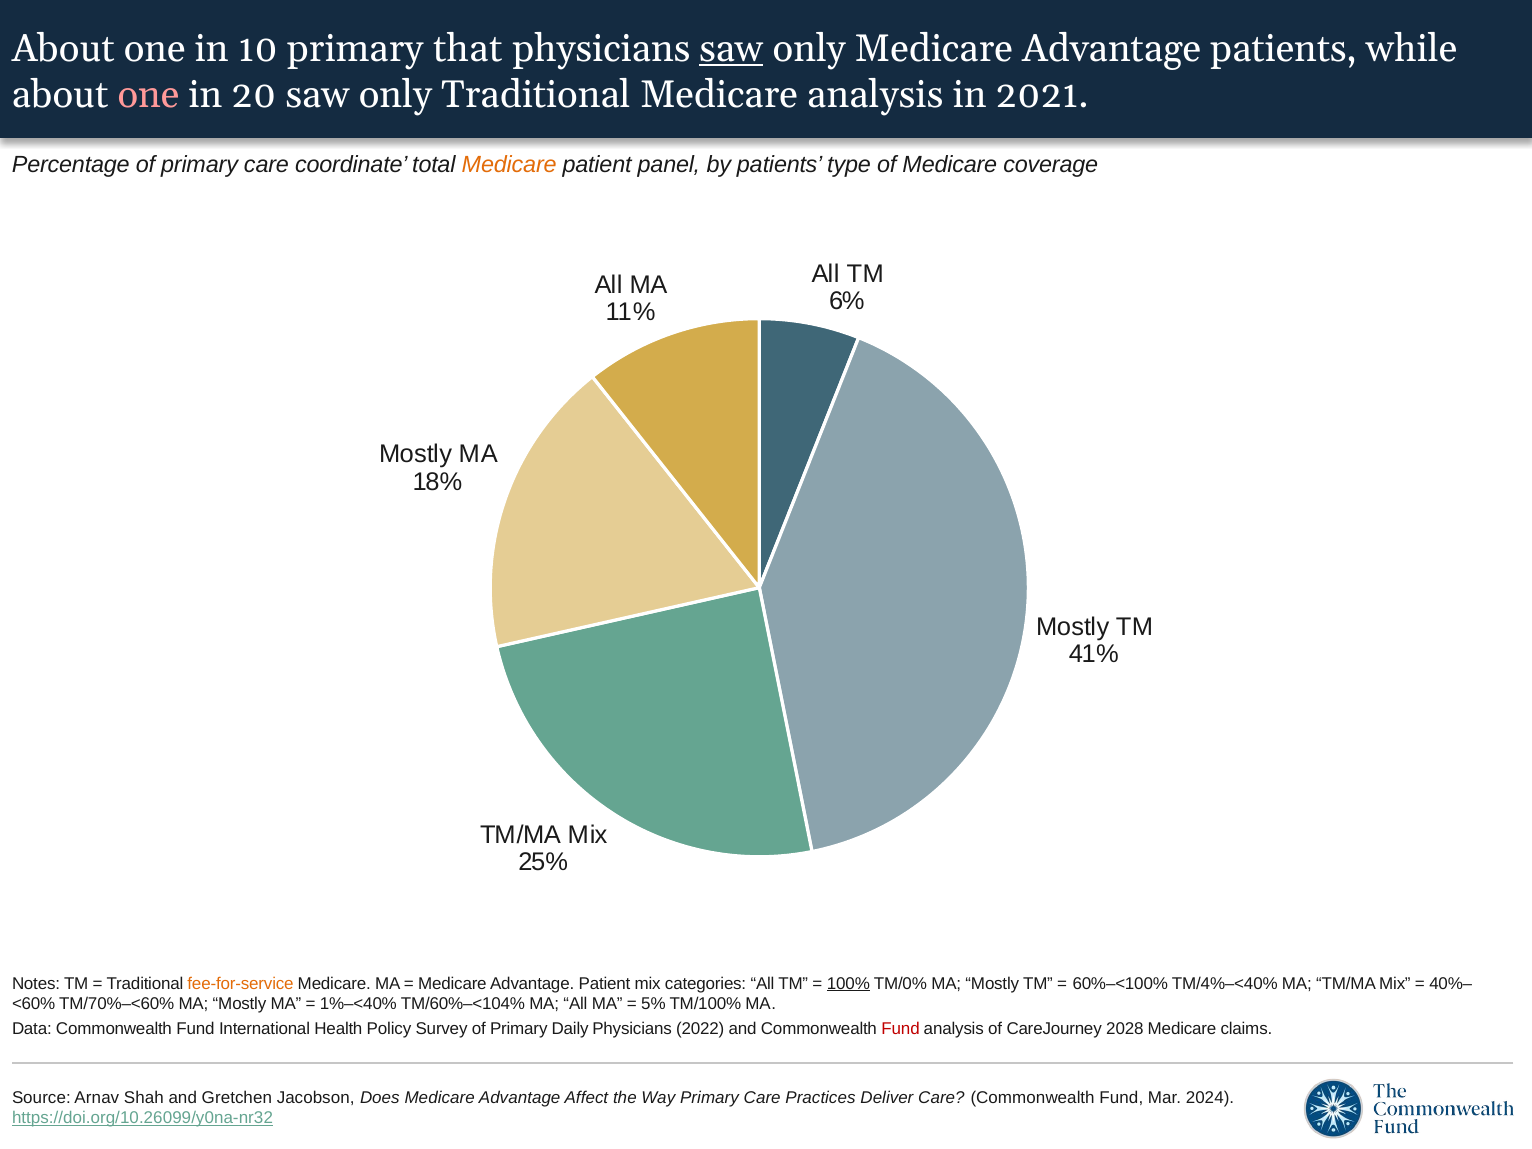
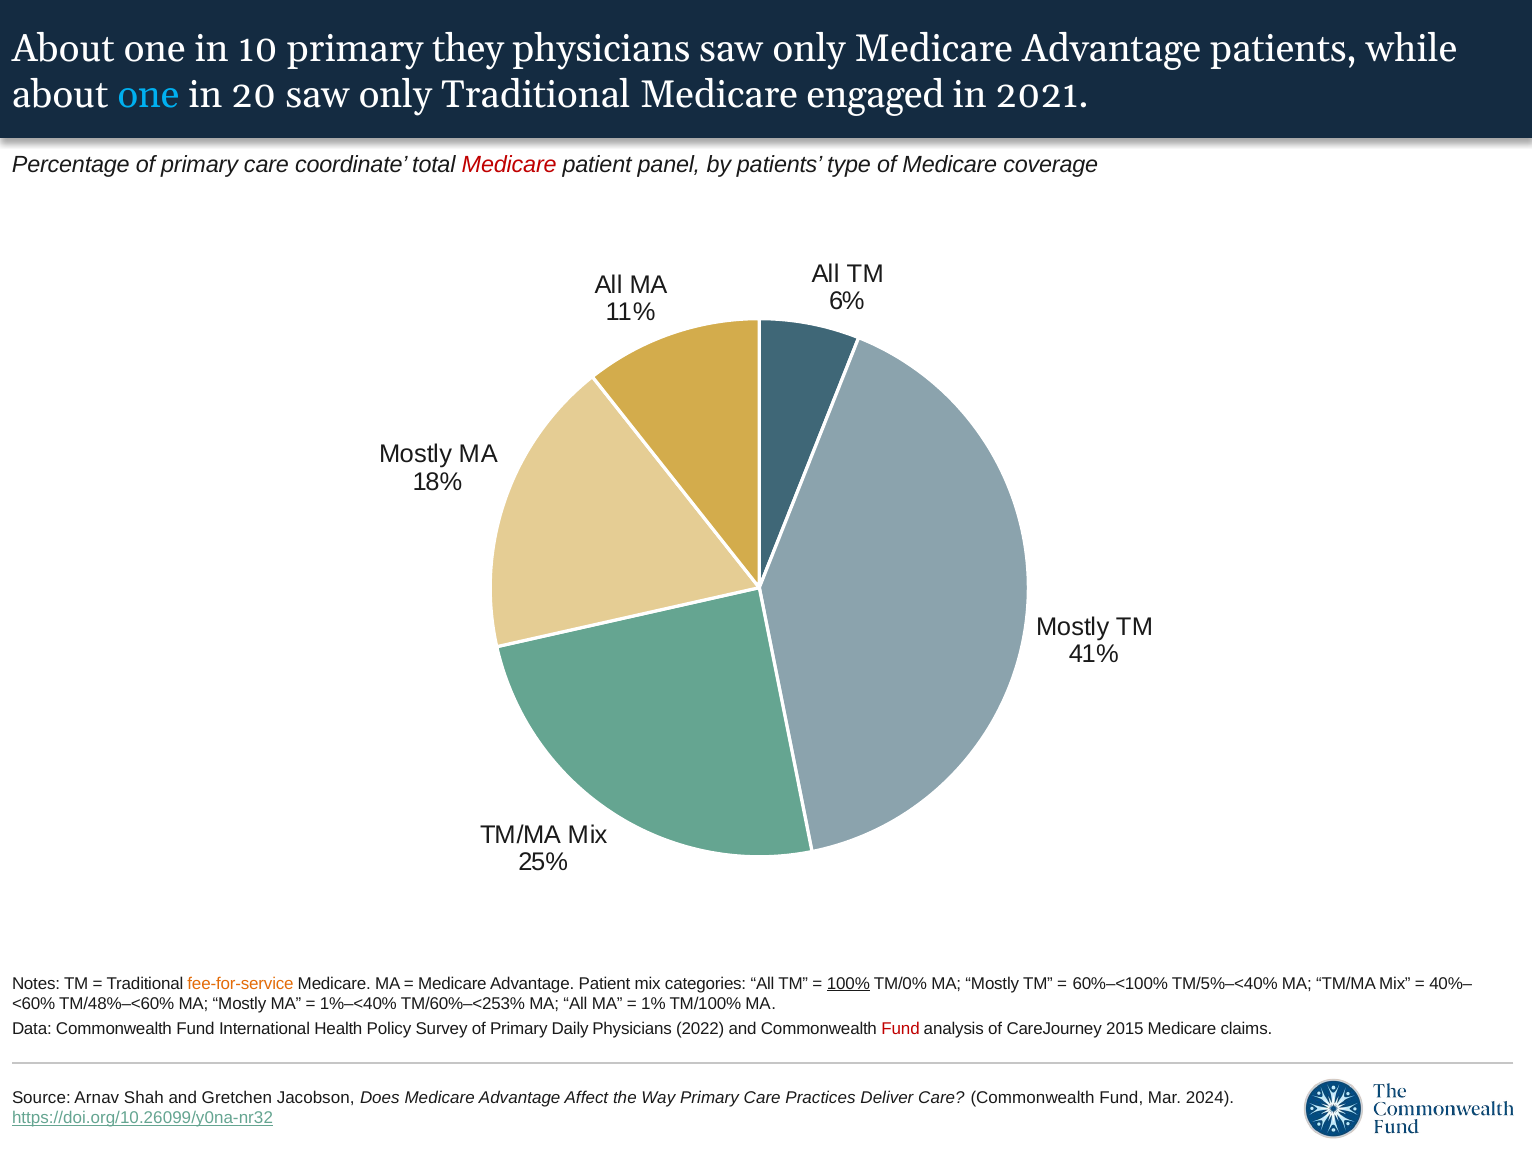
that: that -> they (468, 49)
saw underline: present -> none (731, 49)
one colour: pink -> light blue (148, 95)
Medicare analysis: analysis -> engaged (875, 95)
Medicare colour: orange -> red (509, 165)
TM/4%–<40%: TM/4%–<40% -> TM/5%–<40% (1225, 983)
TM/70%–<60%: TM/70%–<60% -> TM/48%–<60% (117, 1004)
TM/60%–<104%: TM/60%–<104% -> TM/60%–<253% (463, 1004)
5%: 5% -> 1% (653, 1004)
2028: 2028 -> 2015 (1125, 1029)
